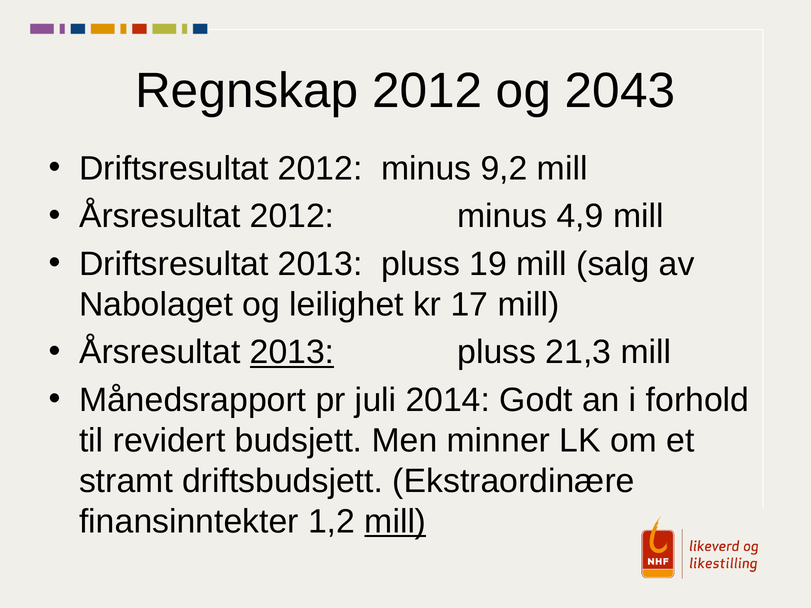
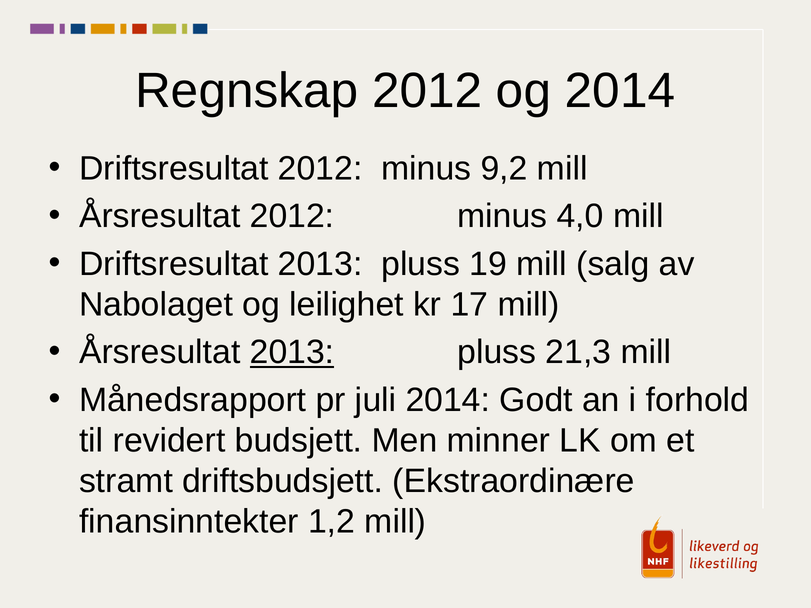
og 2043: 2043 -> 2014 (620, 91)
4,9: 4,9 -> 4,0 (580, 216)
mill underline: present -> none (395, 522)
